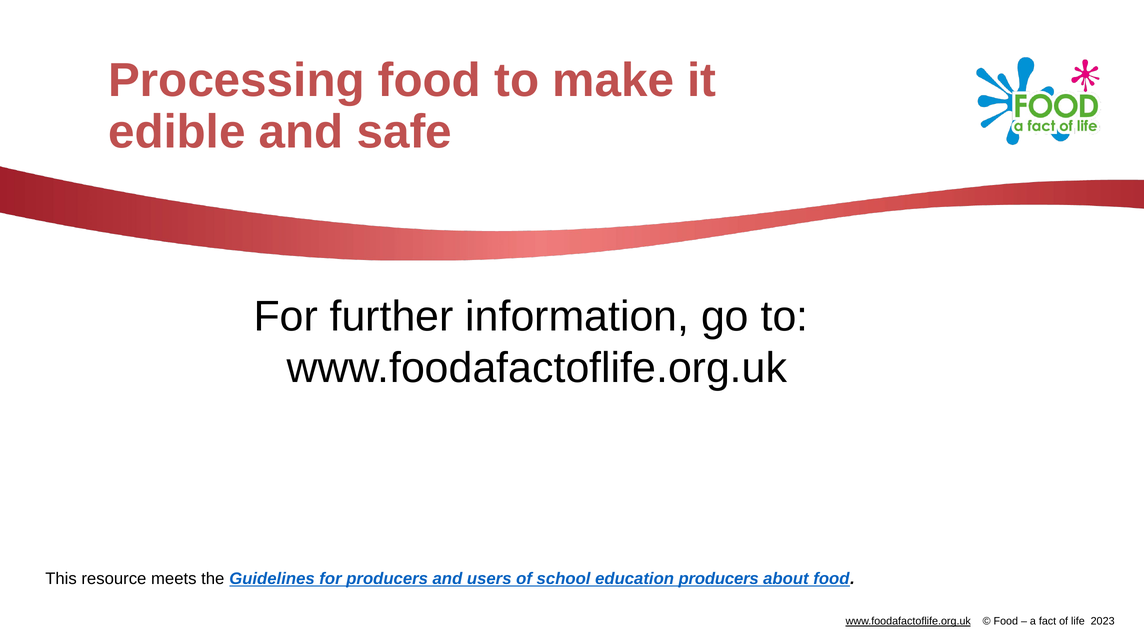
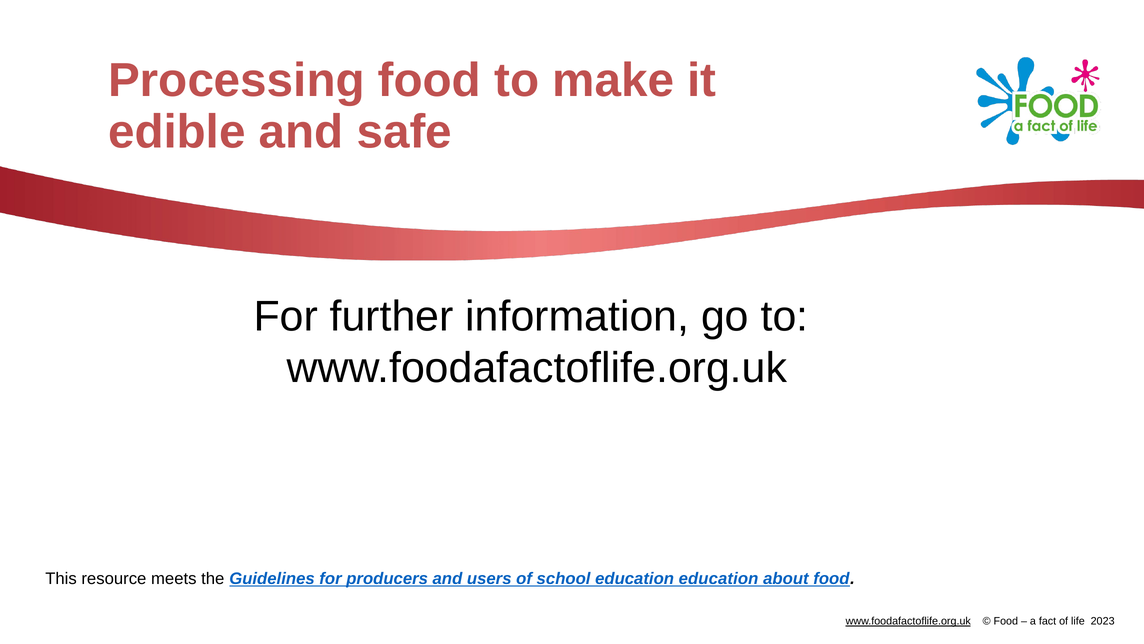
education producers: producers -> education (719, 578)
